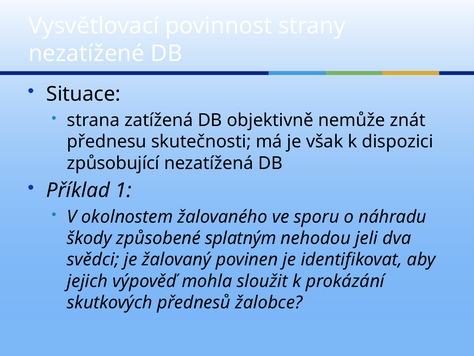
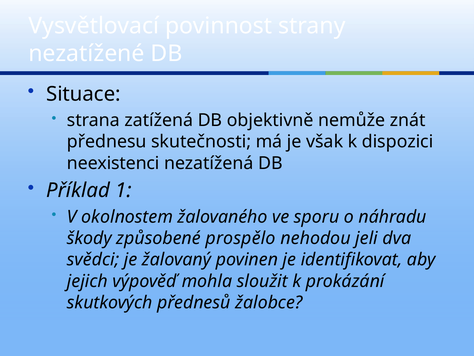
způsobující: způsobující -> neexistenci (113, 163)
splatným: splatným -> prospělo (241, 238)
